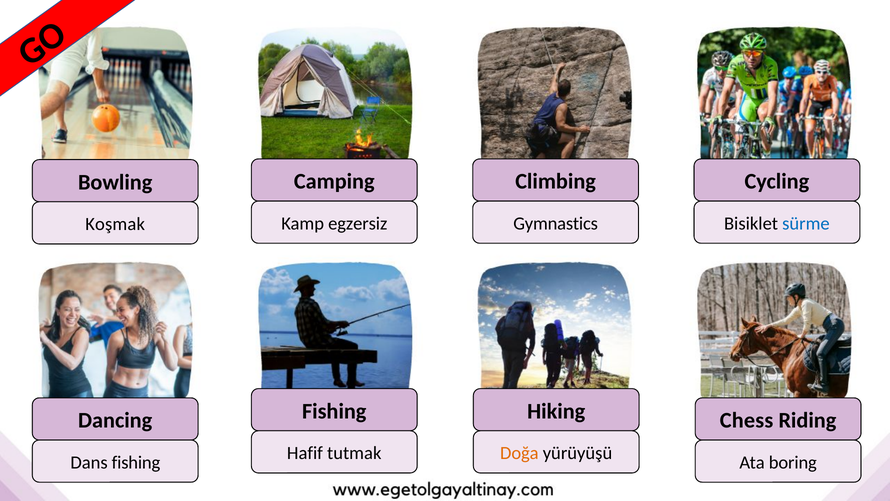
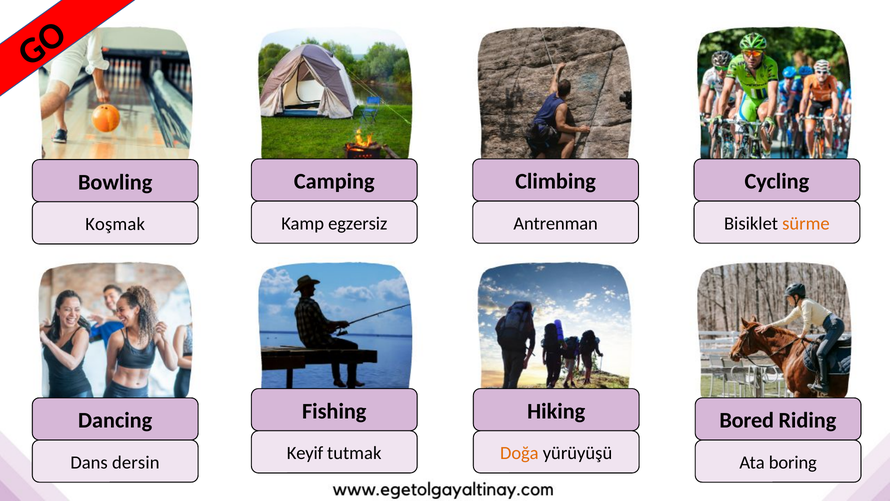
Gymnastics: Gymnastics -> Antrenman (556, 223)
sürme colour: blue -> orange (806, 223)
Chess: Chess -> Bored (747, 420)
Hafif: Hafif -> Keyif (305, 453)
Dans fishing: fishing -> dersin (136, 462)
